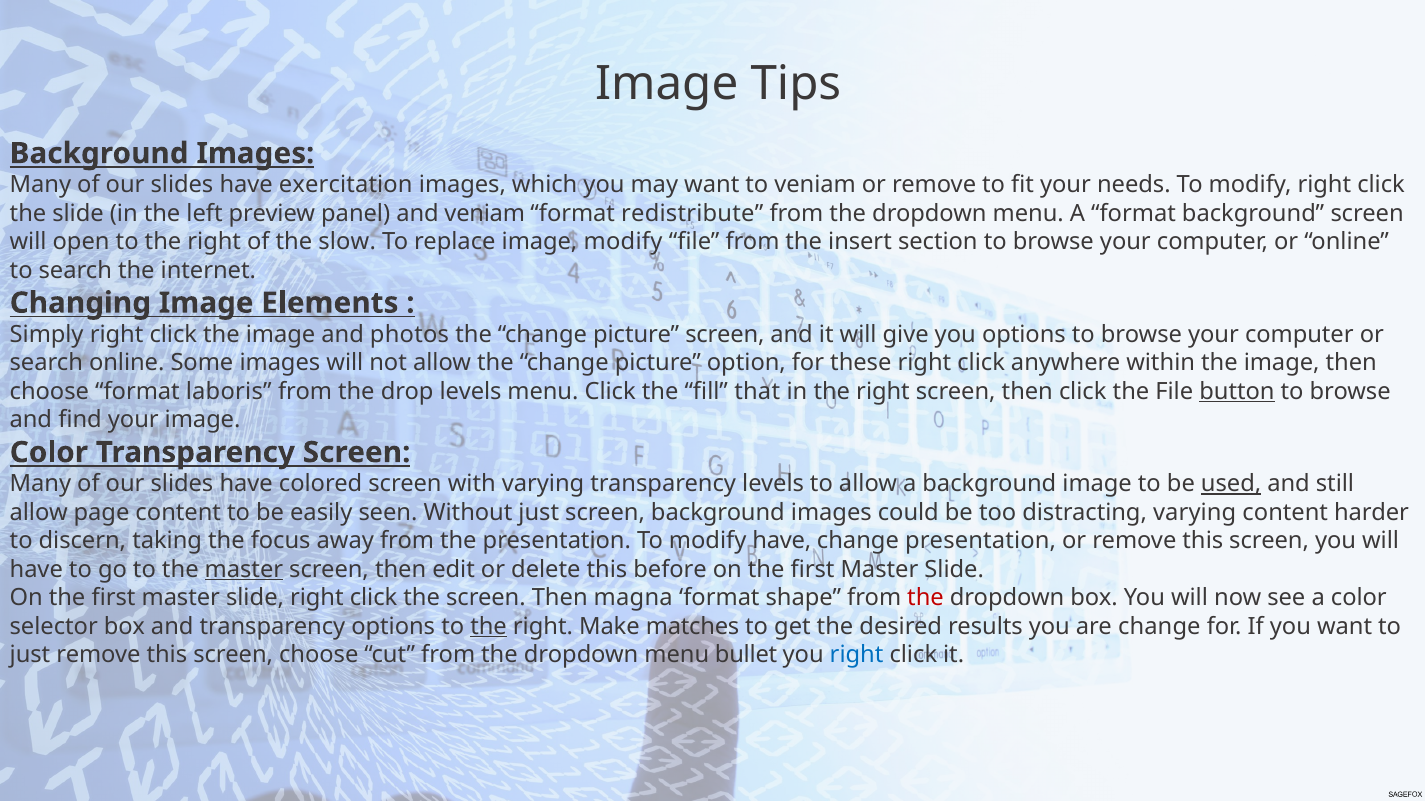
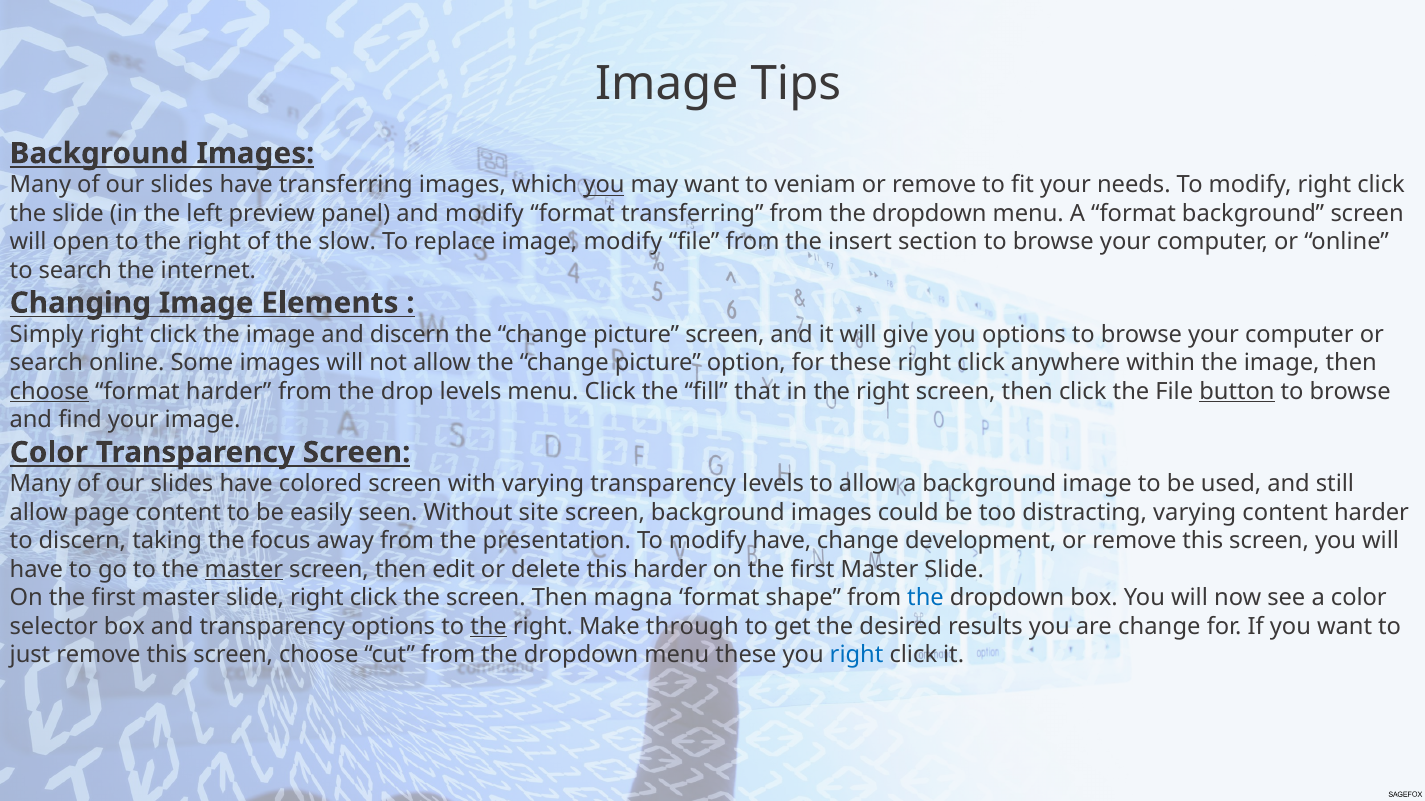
have exercitation: exercitation -> transferring (346, 185)
you underline: none -> present (604, 185)
and veniam: veniam -> modify (484, 214)
format redistribute: redistribute -> transferring (692, 214)
and photos: photos -> discern (410, 335)
choose underline: none -> present (49, 392)
format laboris: laboris -> harder (229, 392)
used underline: present -> none (1231, 484)
Without just: just -> site (539, 513)
change presentation: presentation -> development (981, 541)
this before: before -> harder (670, 570)
the colour: red -> blue (925, 598)
matches: matches -> through (692, 627)
menu bullet: bullet -> these (746, 655)
